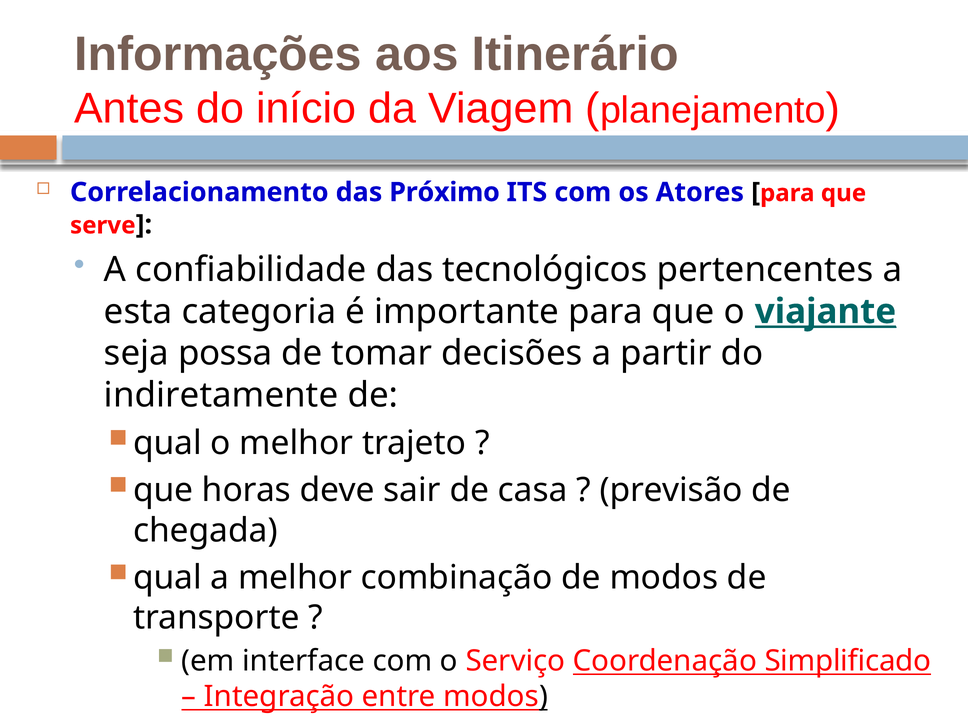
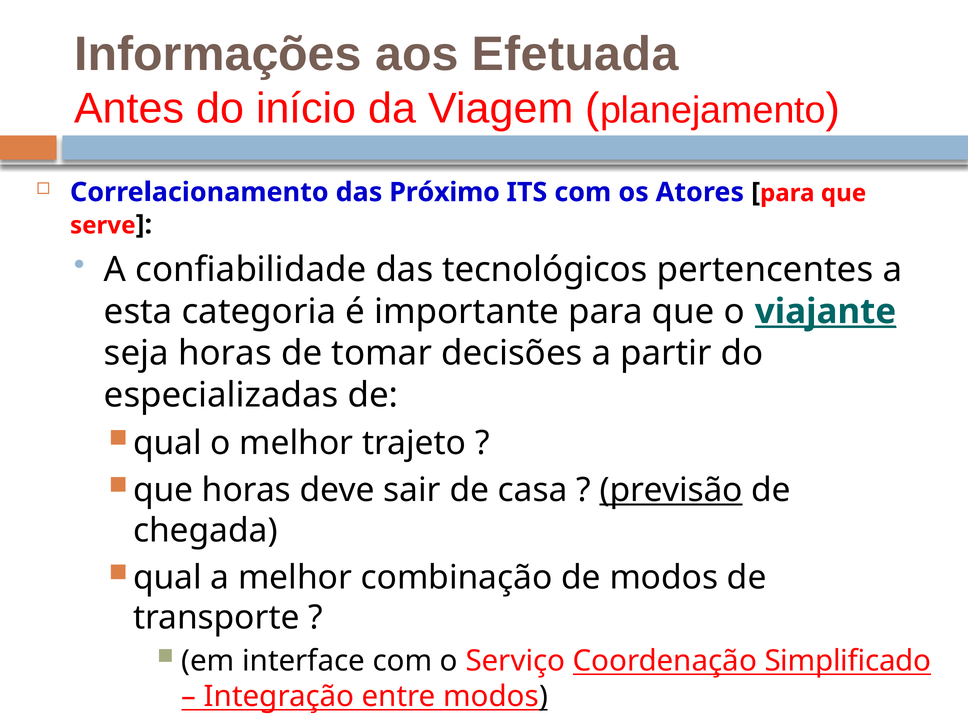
Itinerário: Itinerário -> Efetuada (575, 54)
seja possa: possa -> horas (225, 353)
indiretamente: indiretamente -> especializadas (221, 395)
previsão underline: none -> present (671, 490)
